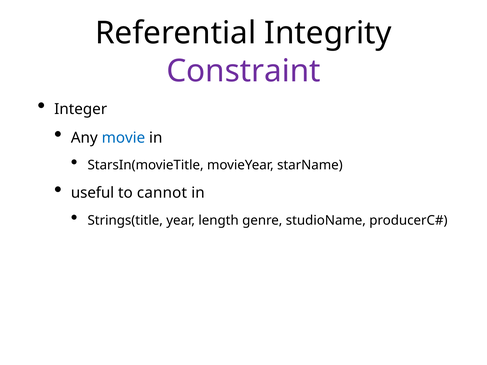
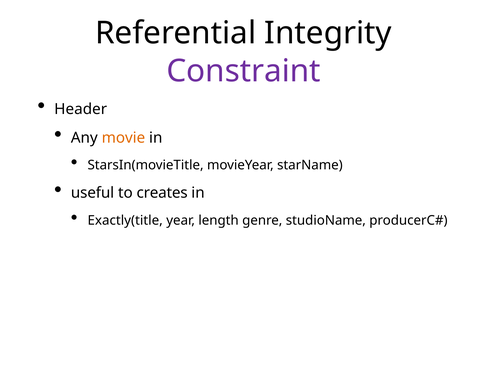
Integer: Integer -> Header (81, 109)
movie colour: blue -> orange (123, 138)
cannot: cannot -> creates (162, 193)
Strings(title: Strings(title -> Exactly(title (125, 220)
